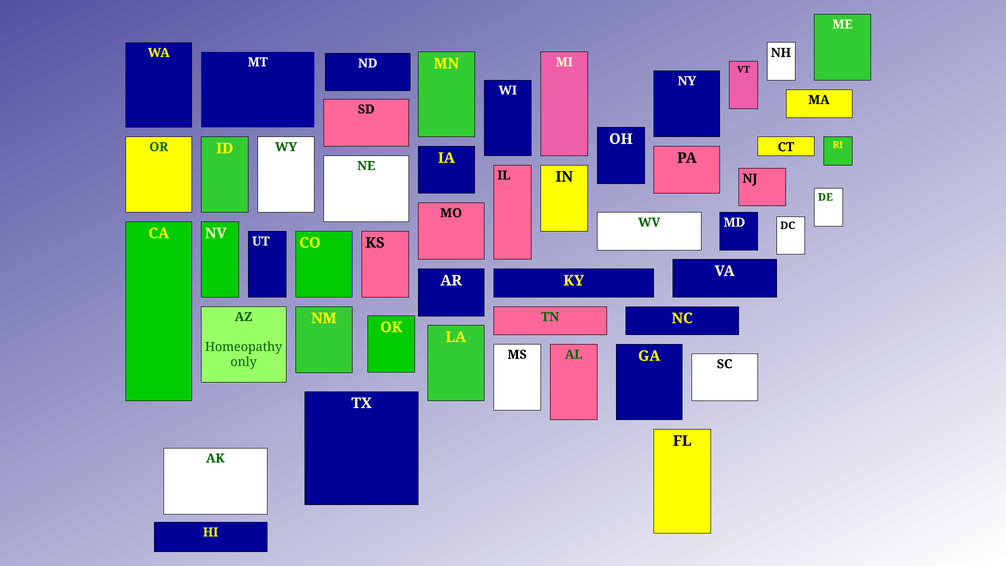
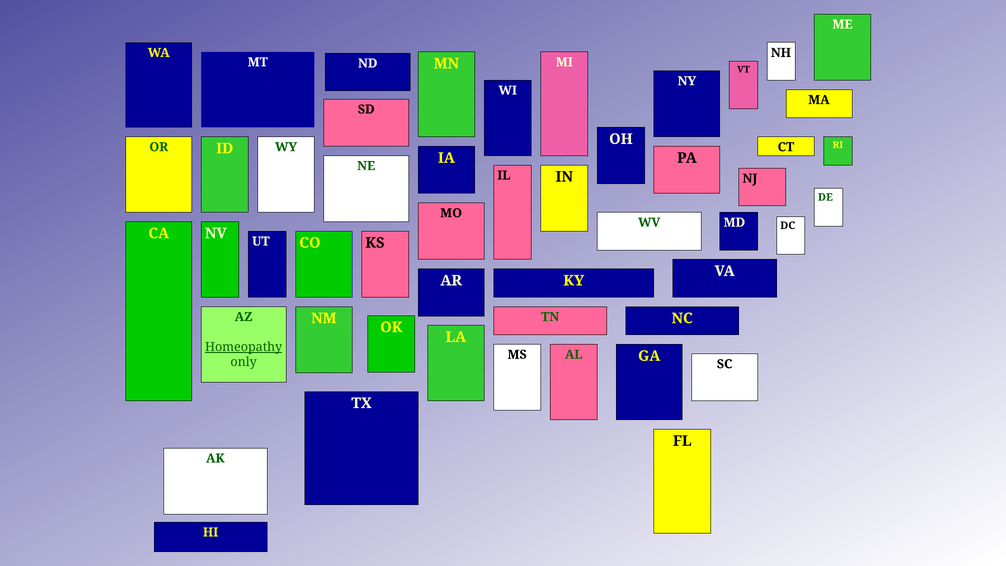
Homeopathy underline: none -> present (244, 347)
